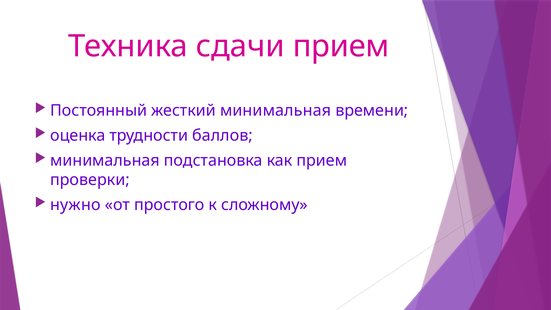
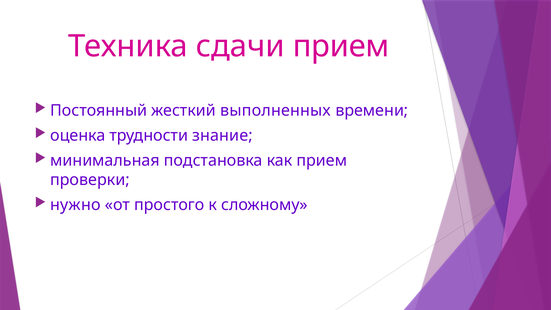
жесткий минимальная: минимальная -> выполненных (276, 110)
баллов: баллов -> знание (222, 135)
